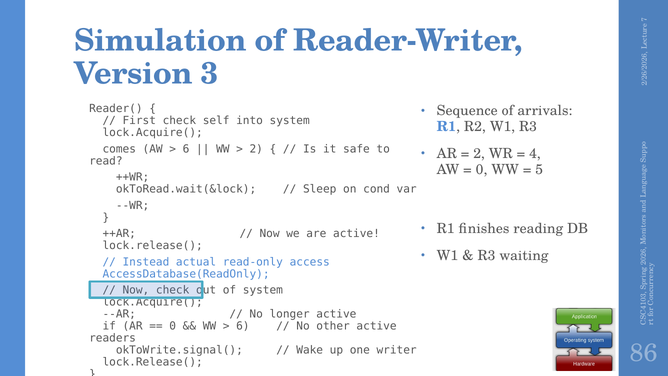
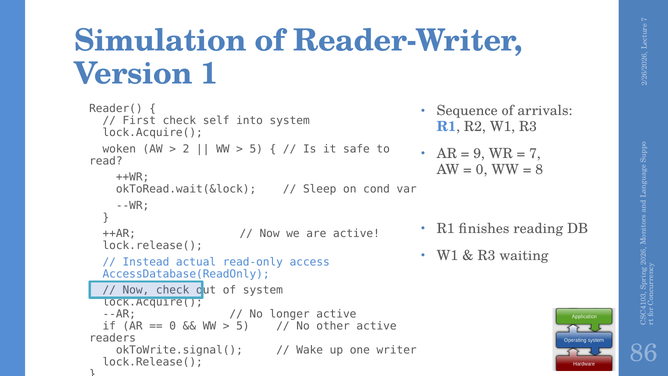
Version 3: 3 -> 1 (209, 73)
comes: comes -> woken (119, 149)
6: 6 -> 2 (186, 149)
2: 2 -> 5 (256, 149)
2: 2 -> 9 (479, 154)
4: 4 -> 7 (535, 154)
5: 5 -> 8 (539, 170)
6: 6 -> 5 (243, 326)
